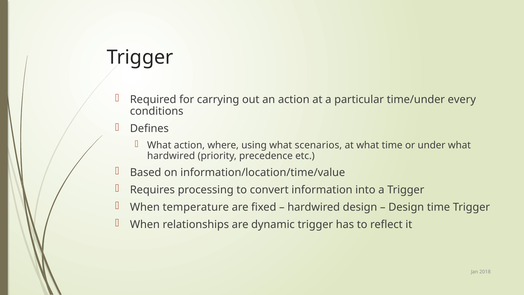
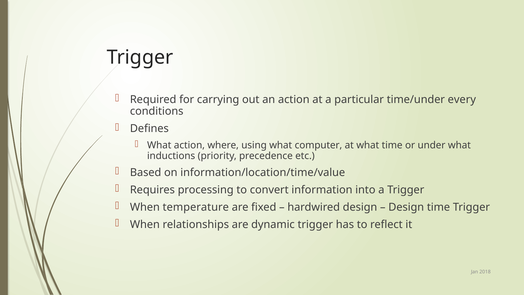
scenarios: scenarios -> computer (318, 145)
hardwired: hardwired -> inductions (171, 156)
